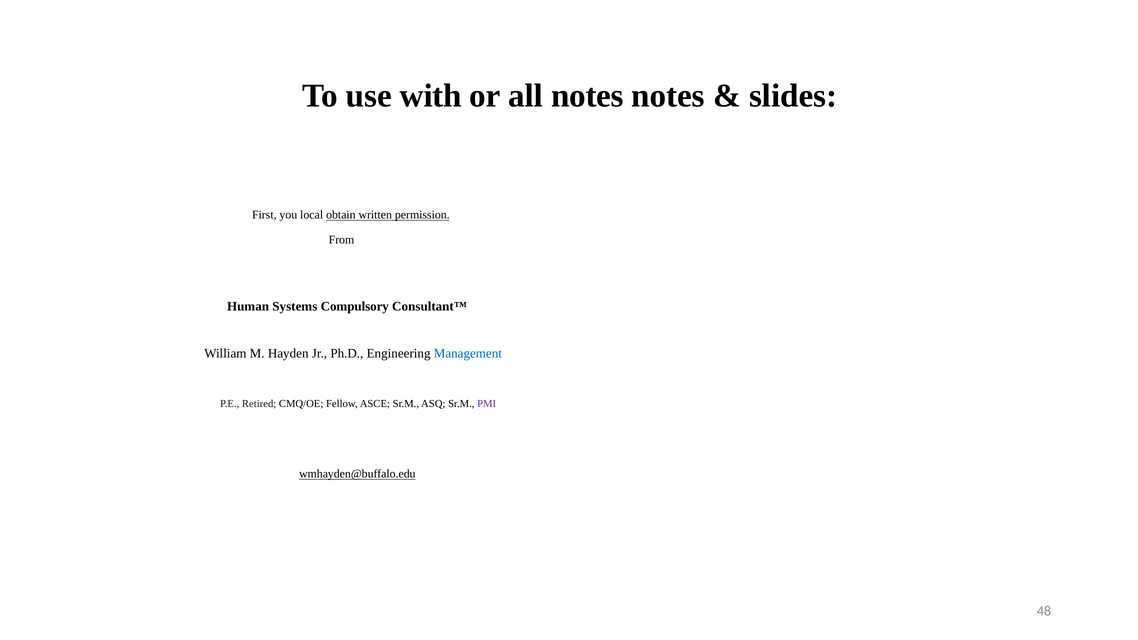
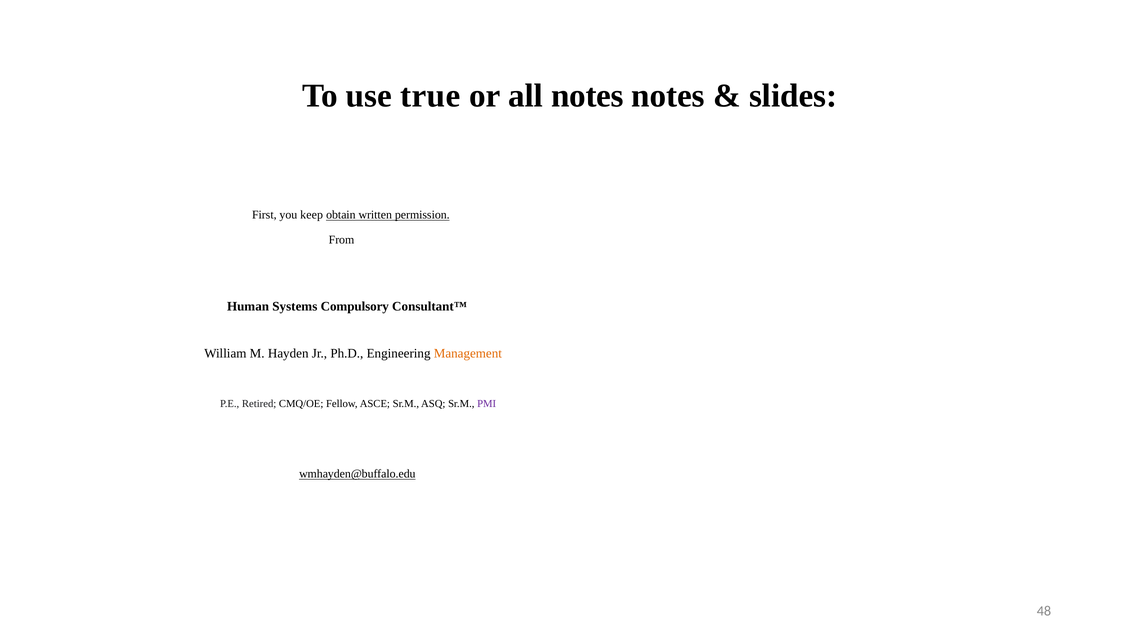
with: with -> true (430, 96)
local: local -> keep (312, 215)
Management colour: blue -> orange (468, 353)
